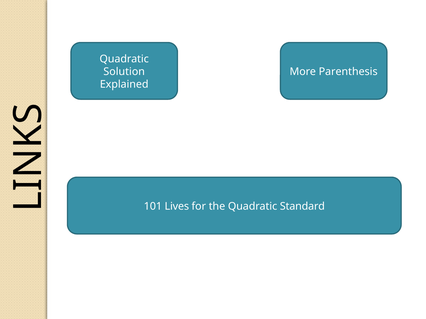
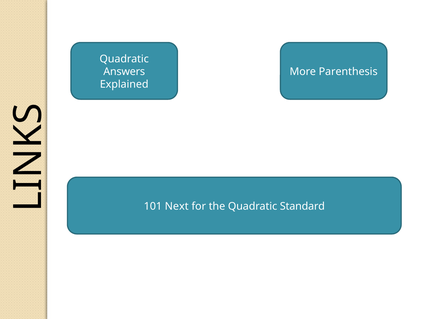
Solution: Solution -> Answers (124, 72)
Lives: Lives -> Next (177, 207)
